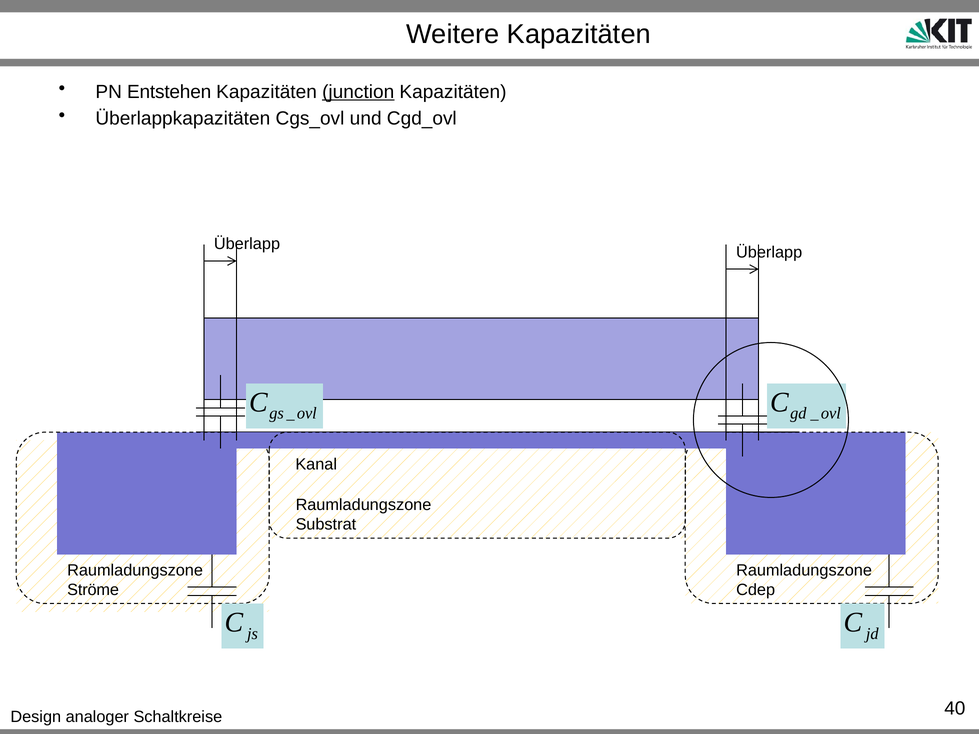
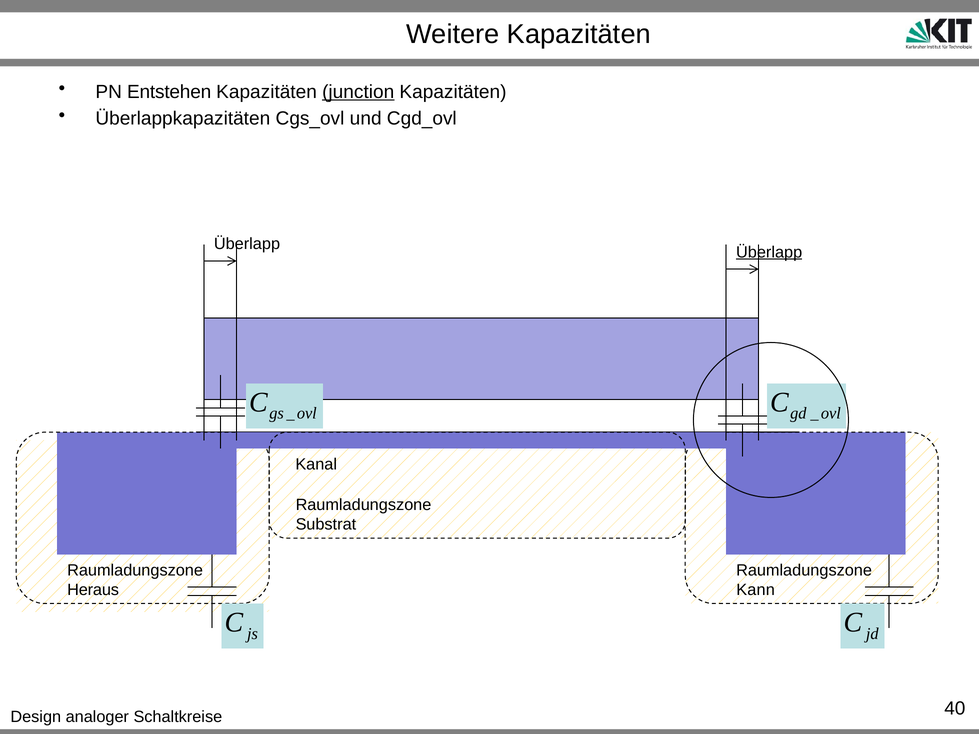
Überlapp underline: none -> present (769, 252)
Ströme: Ströme -> Heraus (93, 590)
Cdep: Cdep -> Kann (756, 590)
